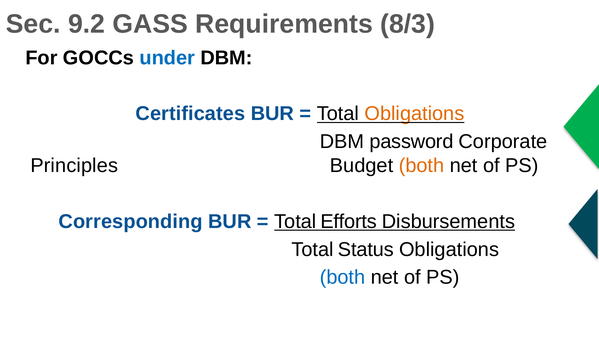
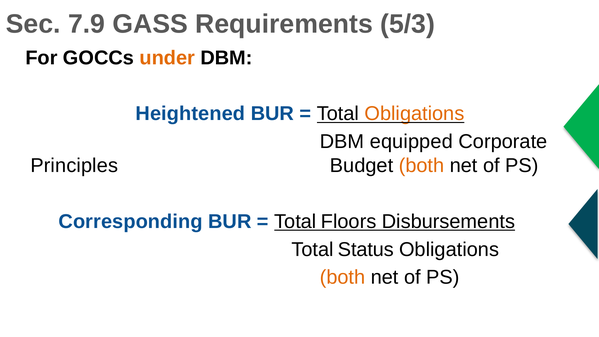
9.2: 9.2 -> 7.9 (87, 24)
8/3: 8/3 -> 5/3 (408, 24)
under colour: blue -> orange (167, 58)
Certificates: Certificates -> Heightened (190, 114)
password: password -> equipped (411, 142)
Efforts: Efforts -> Floors (349, 221)
both colour: blue -> orange (342, 277)
